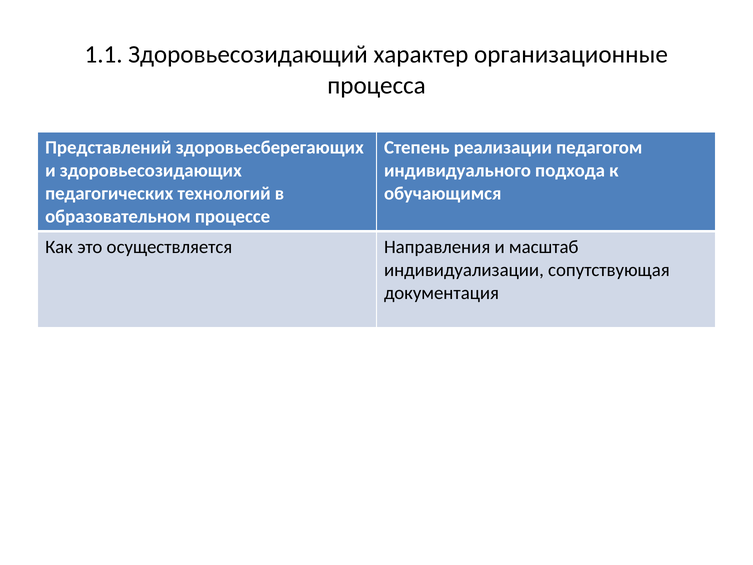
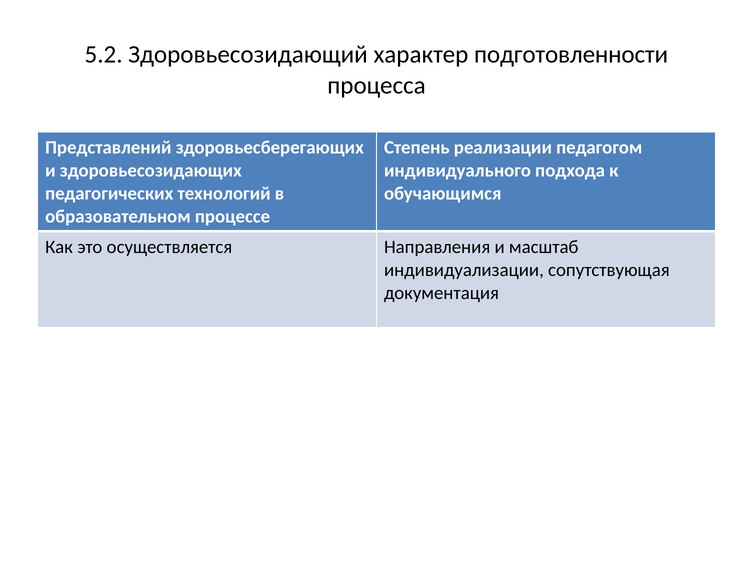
1.1: 1.1 -> 5.2 (104, 55)
организационные: организационные -> подготовленности (571, 55)
